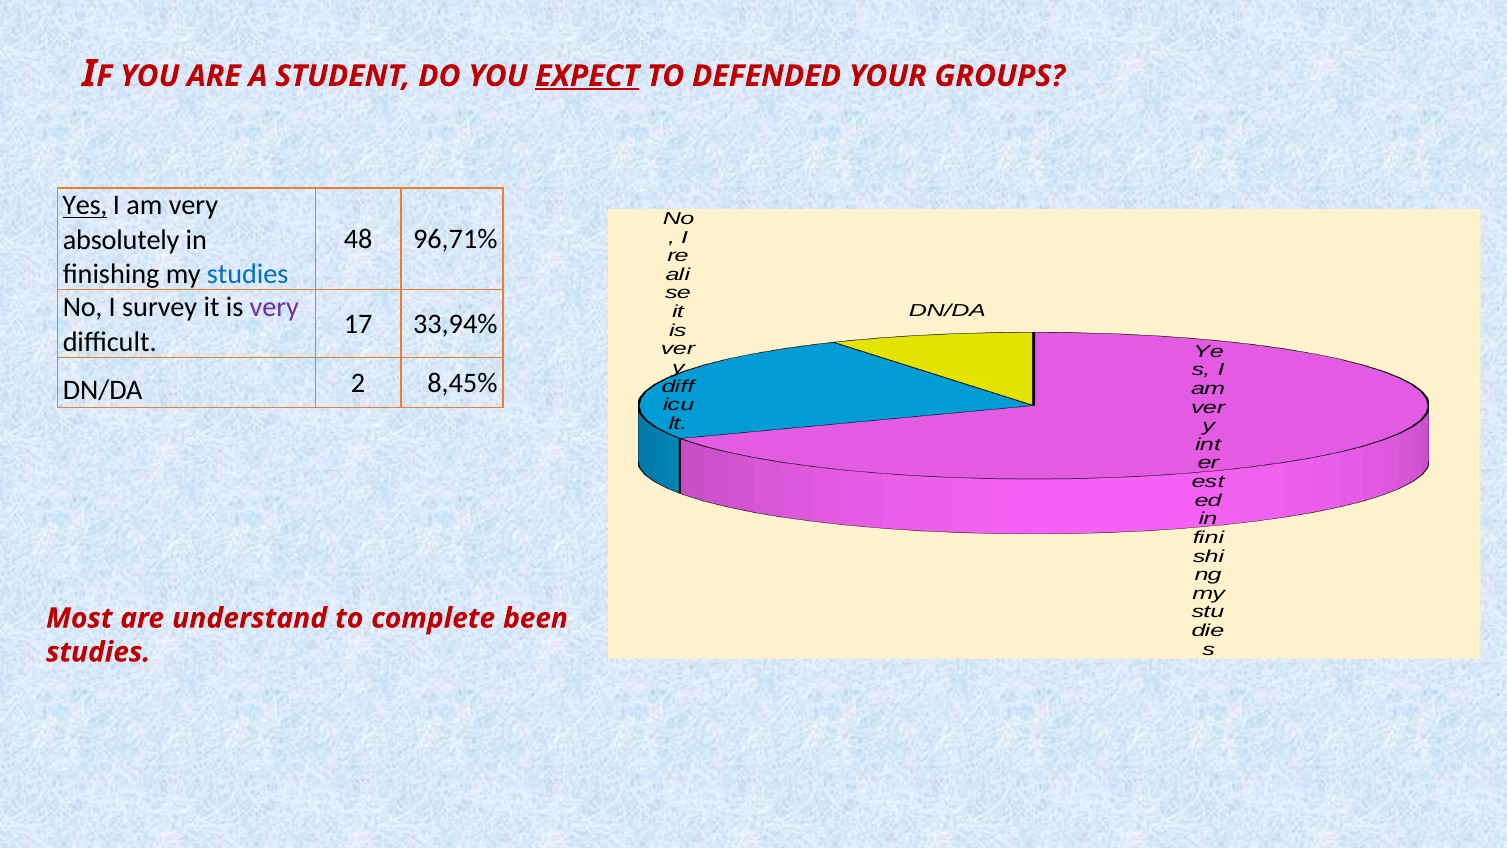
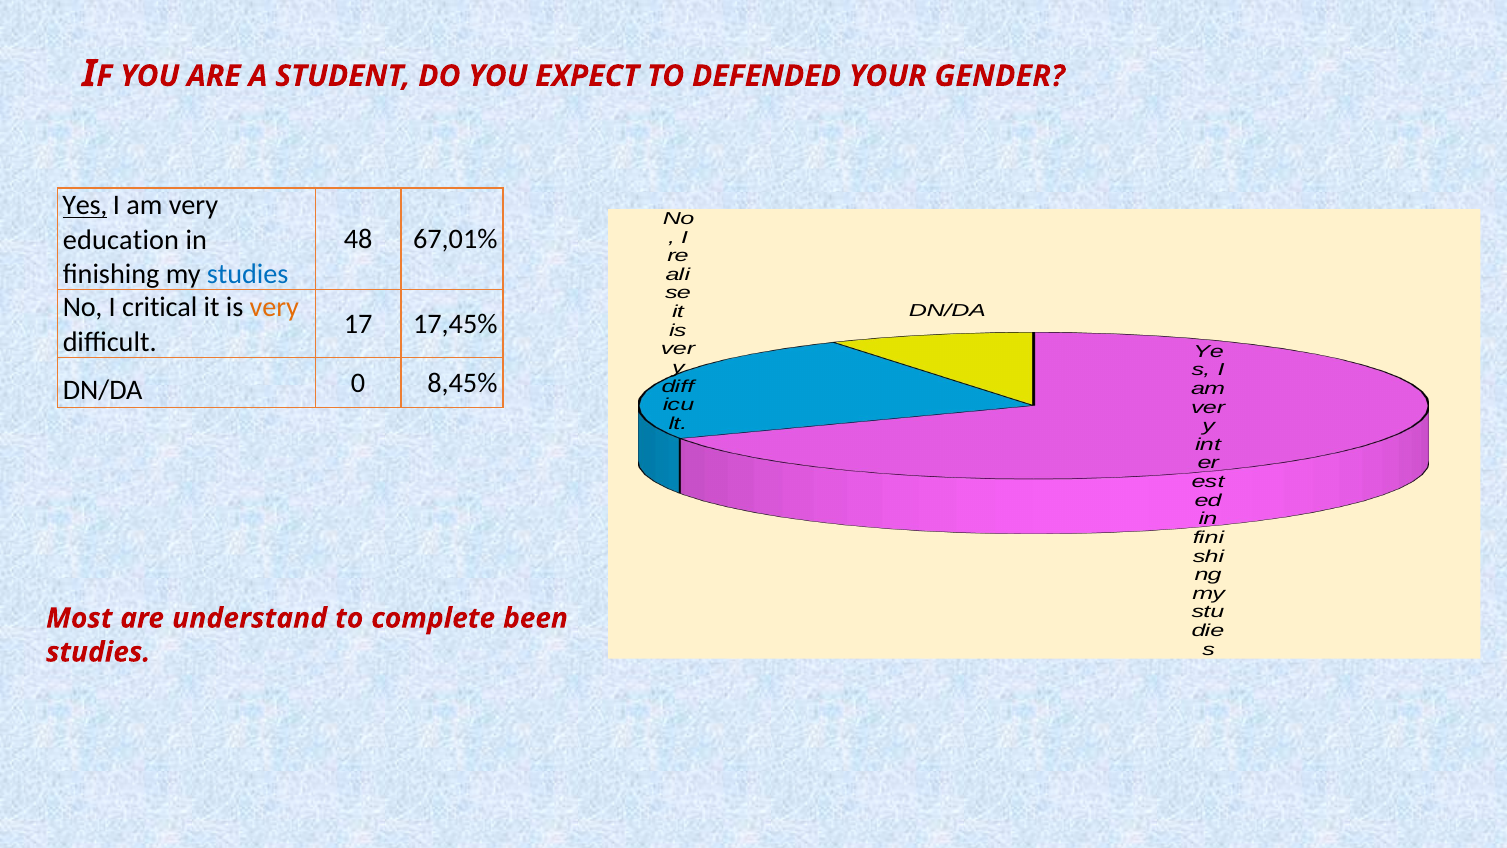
EXPECT underline: present -> none (587, 76)
GROUPS: GROUPS -> GENDER (1000, 76)
96,71%: 96,71% -> 67,01% (455, 239)
absolutely: absolutely -> education (121, 240)
survey: survey -> critical (160, 307)
very colour: purple -> orange (274, 307)
33,94%: 33,94% -> 17,45% (455, 324)
2: 2 -> 0 (358, 383)
